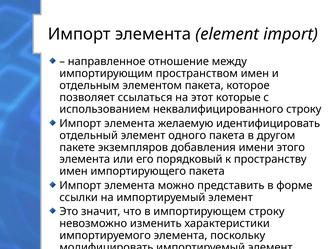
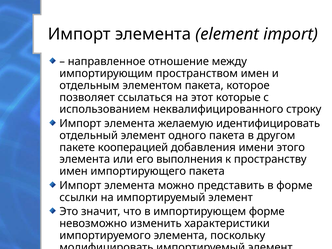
экземпляров: экземпляров -> кооперацией (133, 147)
порядковый: порядковый -> выполнения (189, 159)
импортирующем строку: строку -> форме (267, 212)
